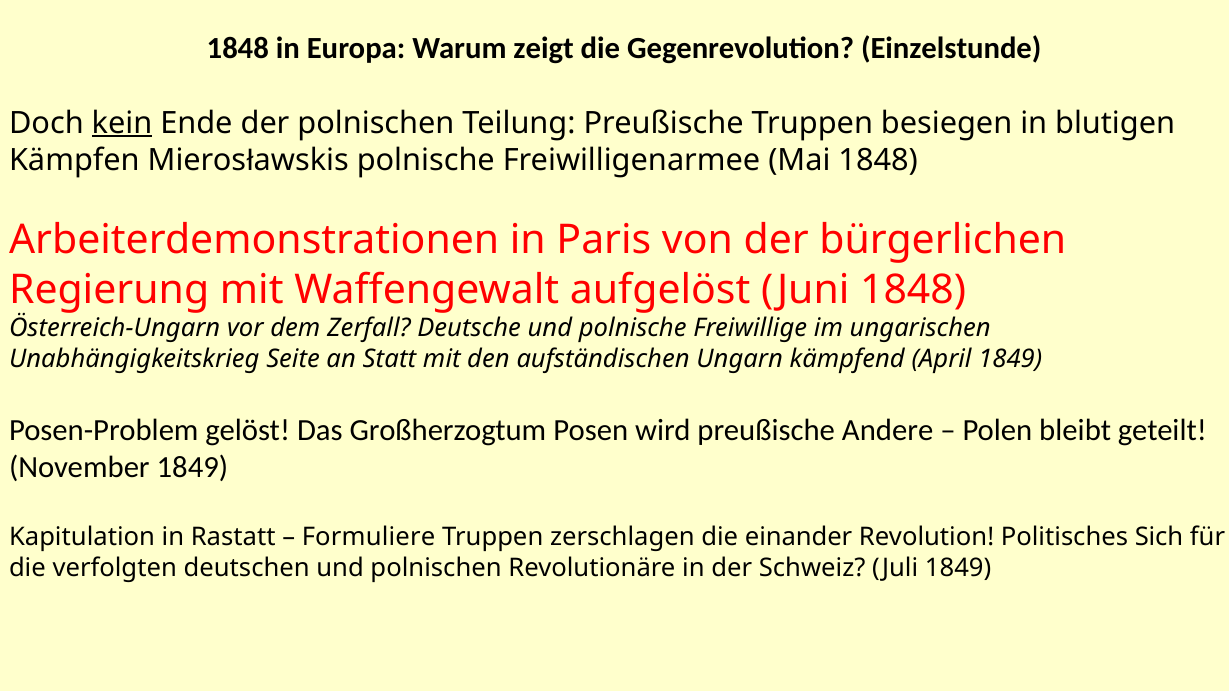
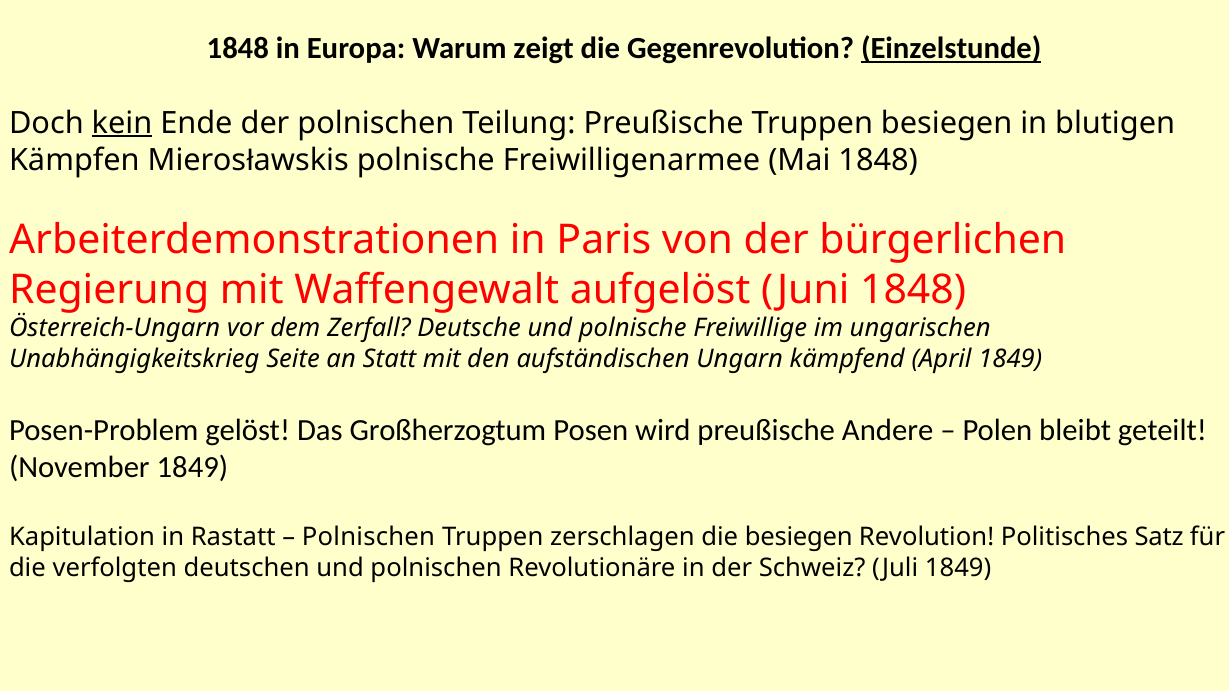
Einzelstunde underline: none -> present (951, 49)
Formuliere: Formuliere -> Polnischen (368, 538)
die einander: einander -> besiegen (799, 538)
Sich: Sich -> Satz (1159, 538)
